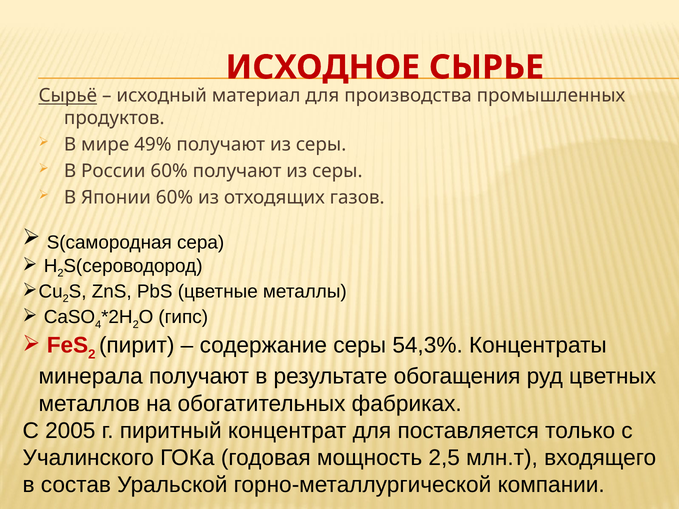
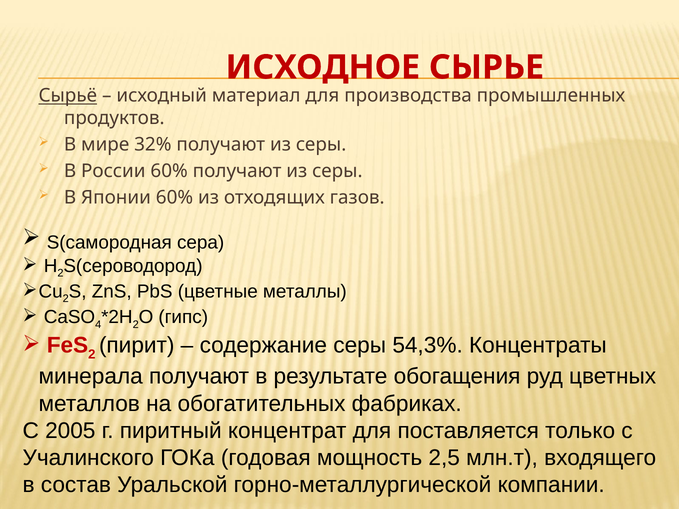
49%: 49% -> 32% (153, 145)
